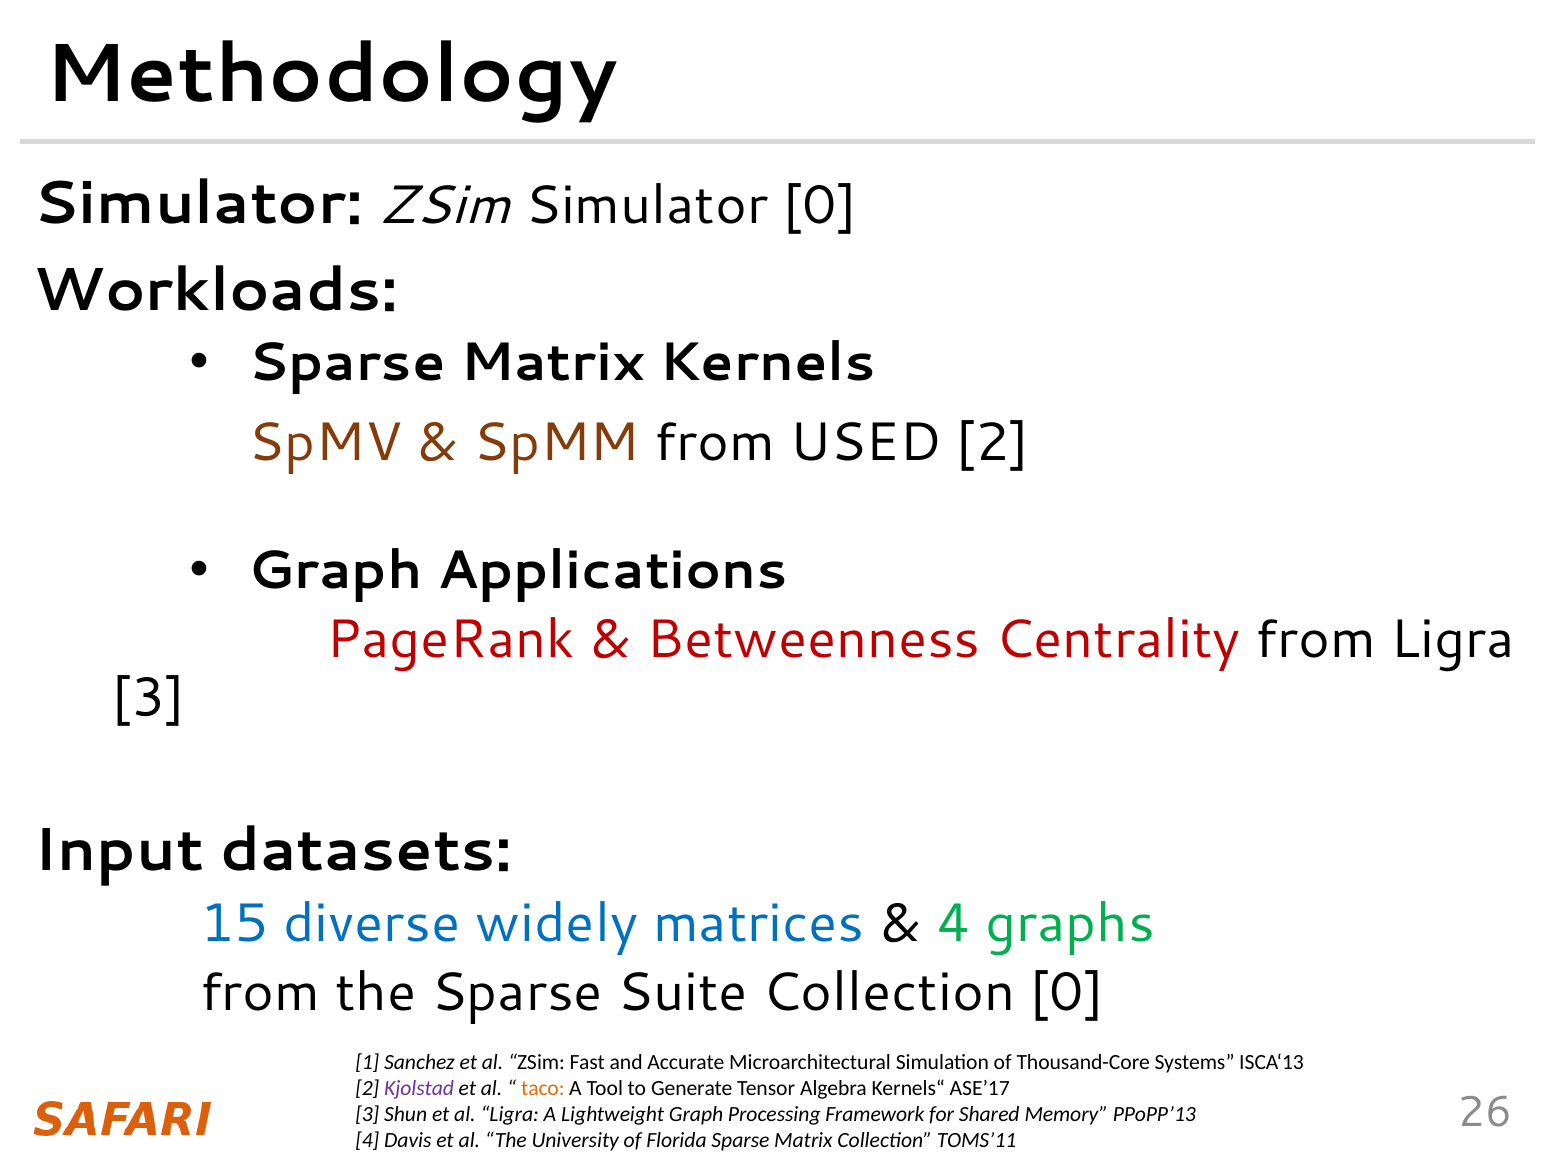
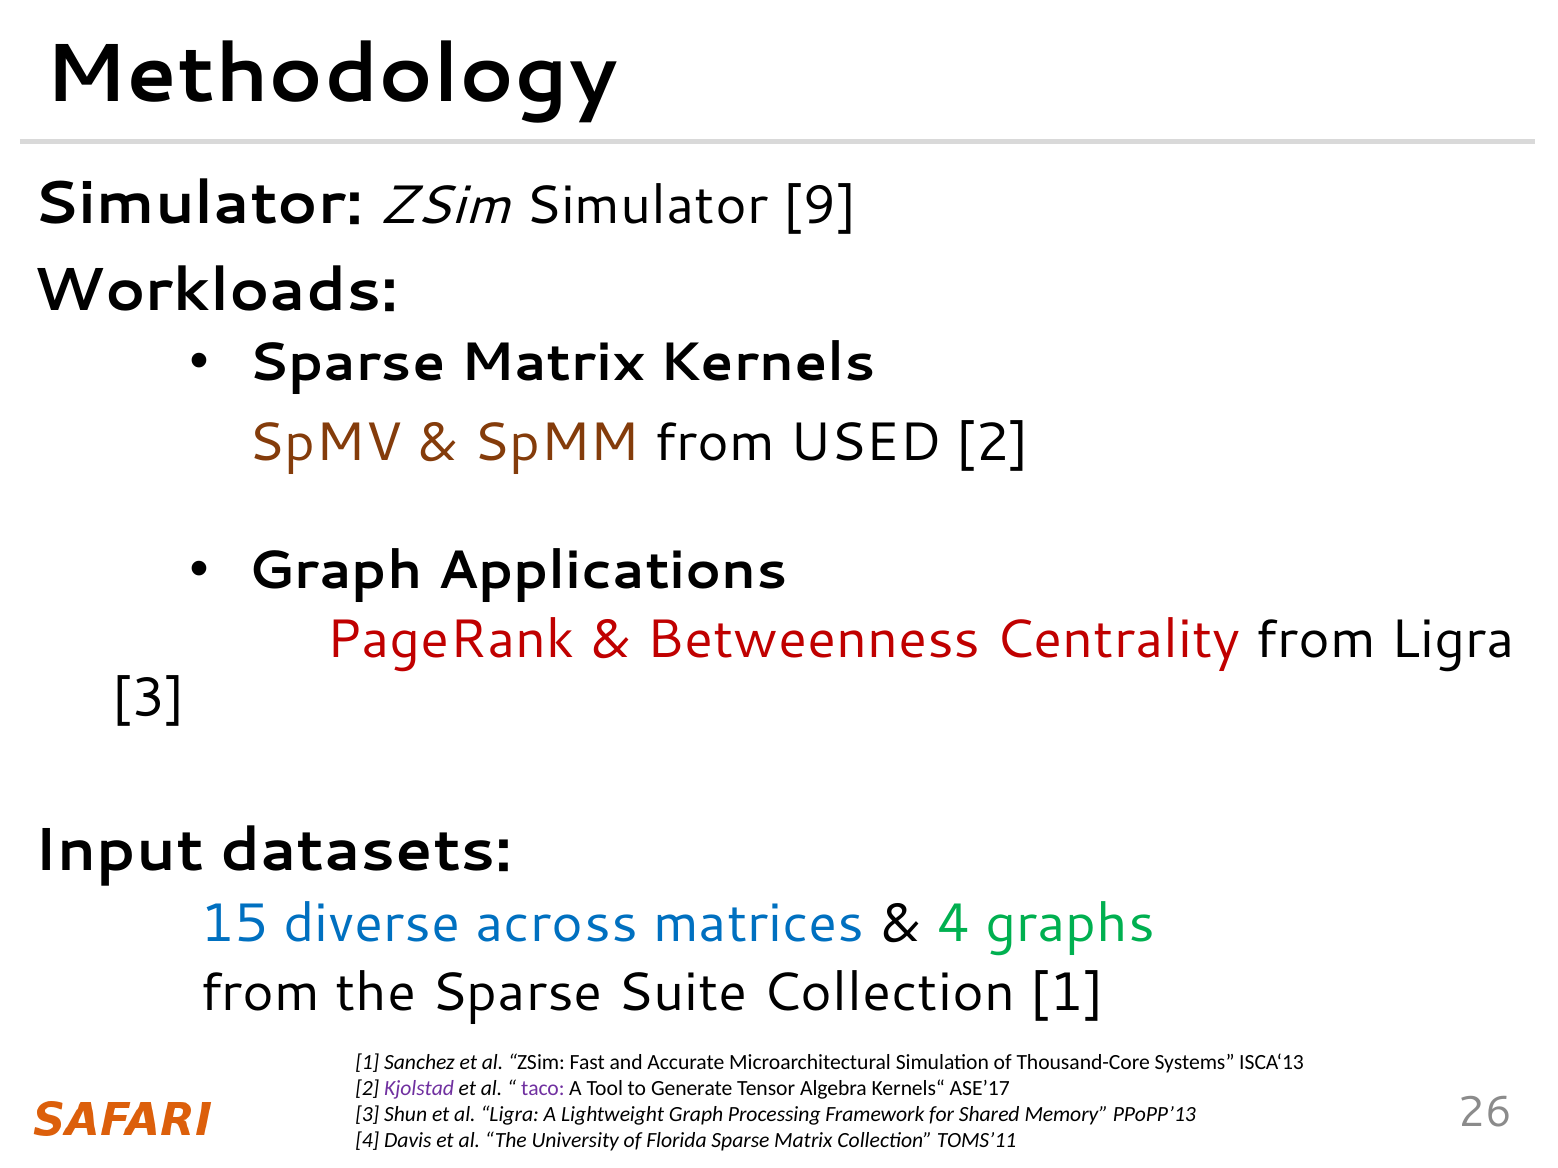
Simulator 0: 0 -> 9 (820, 205)
widely: widely -> across (557, 924)
Collection 0: 0 -> 1 (1067, 993)
taco colour: orange -> purple (543, 1089)
